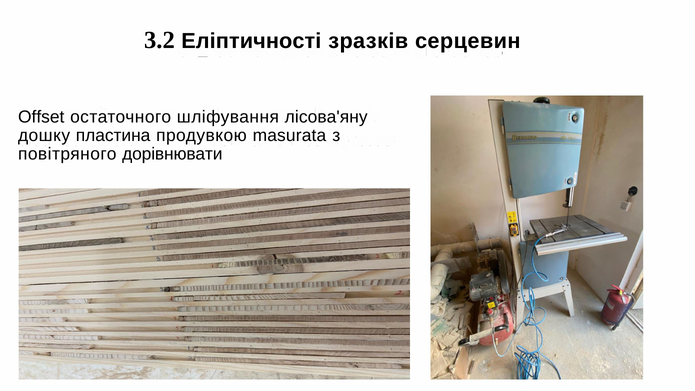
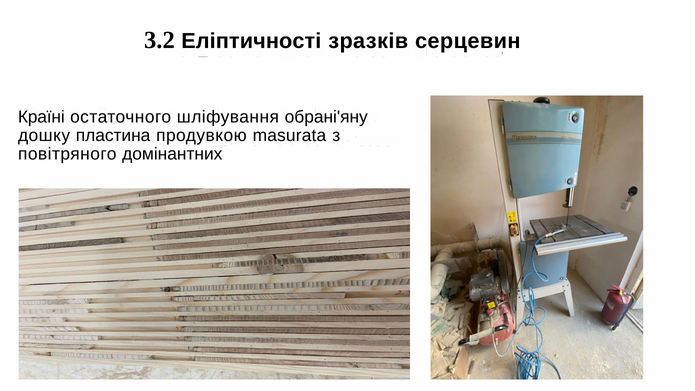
Offset: Offset -> Країні (41, 117)
лісова'яну: лісова'яну -> обрані'яну (326, 117)
дорівнювати: дорівнювати -> домінантних (172, 154)
